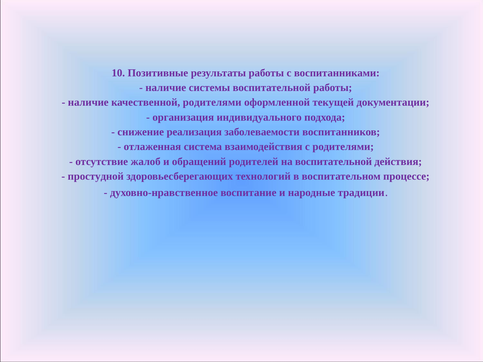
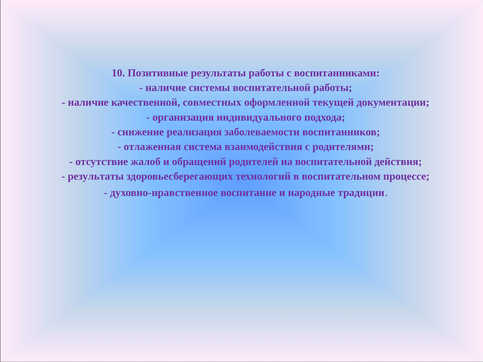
качественной родителями: родителями -> совместных (212, 102)
простудной: простудной -> результаты (96, 176)
